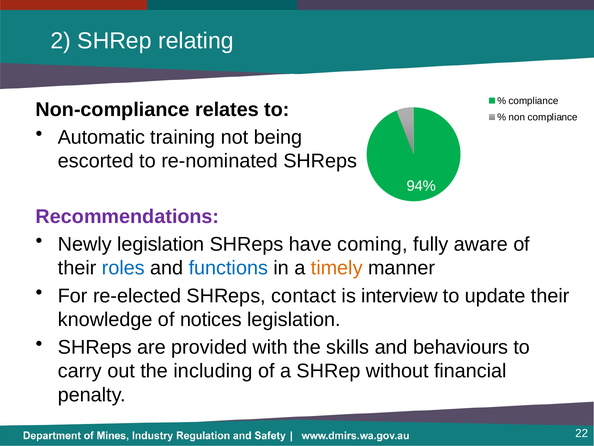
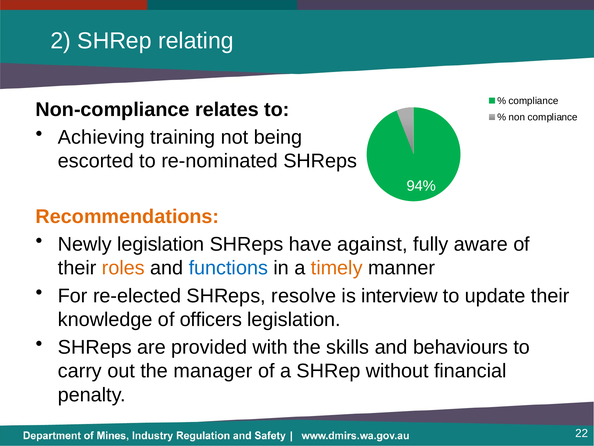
Automatic: Automatic -> Achieving (101, 137)
Recommendations colour: purple -> orange (127, 216)
coming: coming -> against (372, 244)
roles colour: blue -> orange (123, 268)
contact: contact -> resolve (304, 295)
notices: notices -> officers (211, 319)
including: including -> manager (213, 371)
